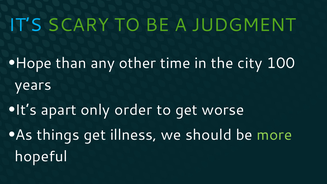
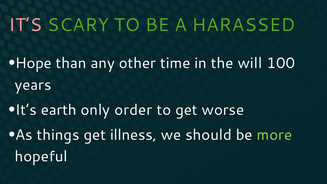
IT’S colour: light blue -> pink (25, 25)
JUDGMENT: JUDGMENT -> HARASSED (244, 25)
city: city -> will (250, 63)
apart: apart -> earth (59, 110)
